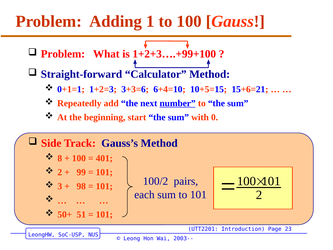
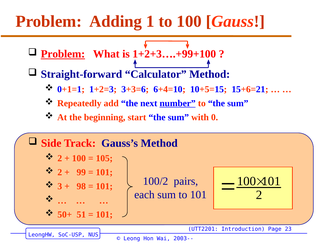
Problem underline: none -> present (63, 54)
8: 8 -> 2 (60, 158)
401: 401 -> 105 (104, 158)
